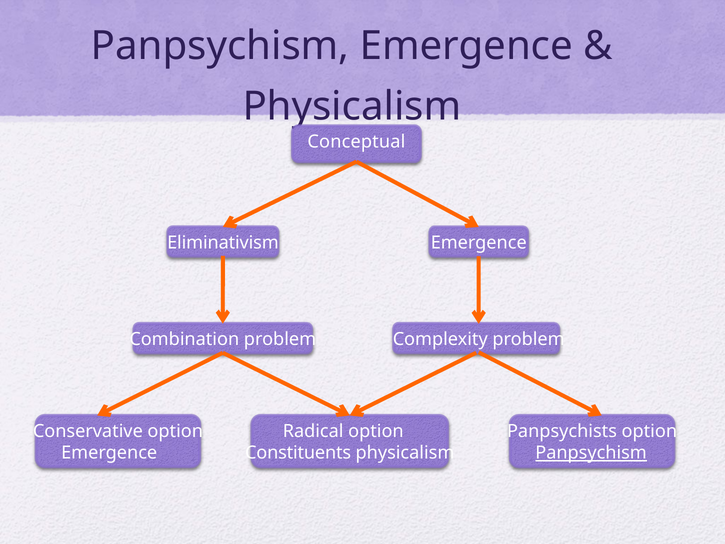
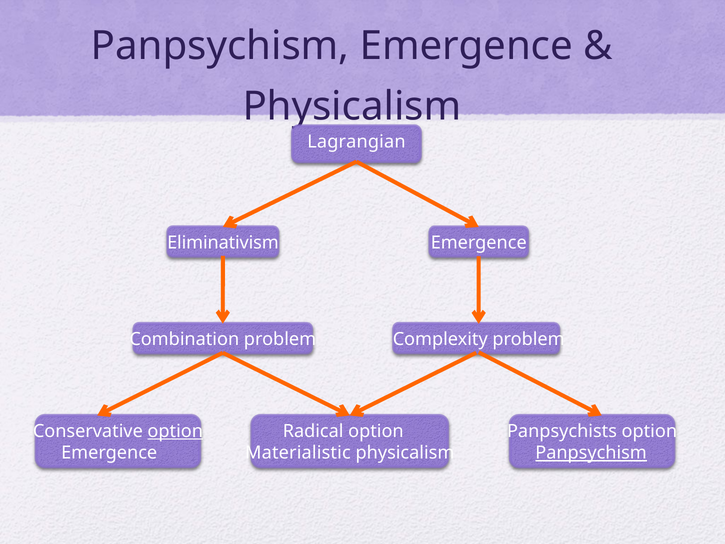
Conceptual: Conceptual -> Lagrangian (356, 141)
option underline: none -> present (175, 431)
Constituents: Constituents -> Materialistic (298, 453)
